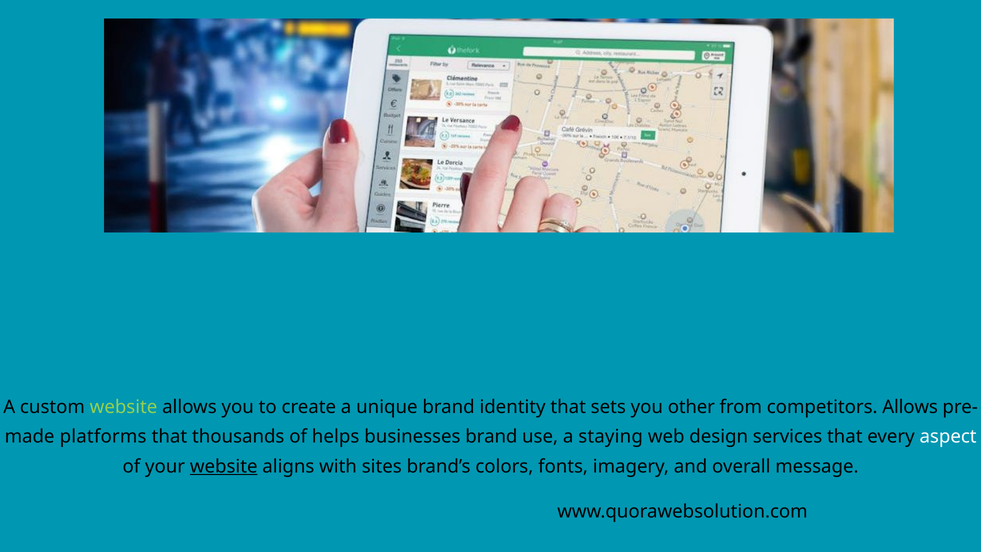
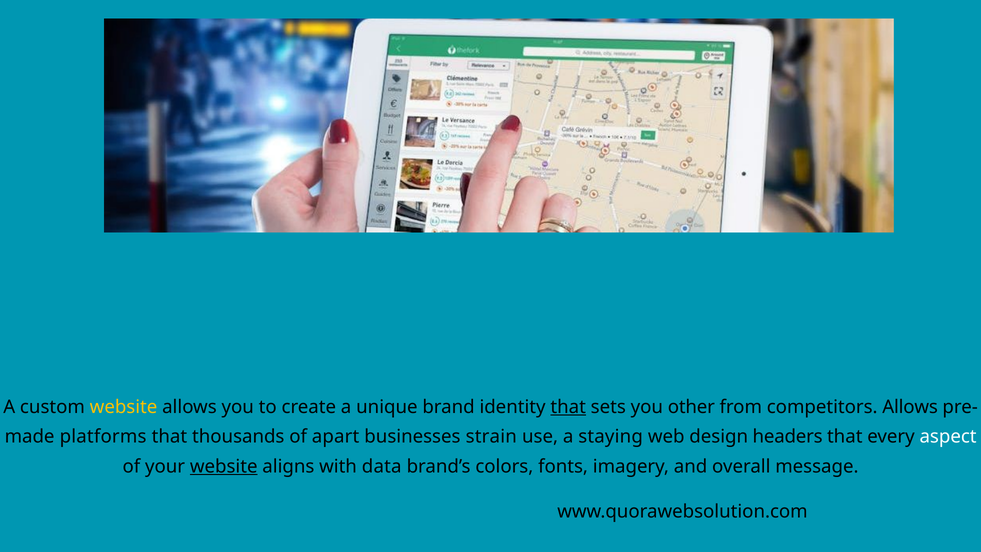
website colour: light green -> yellow (124, 407)
that underline: none -> present (568, 407)
helps: helps -> apart (336, 437)
businesses brand: brand -> strain (491, 437)
services: services -> headers (788, 437)
sites: sites -> data (382, 466)
